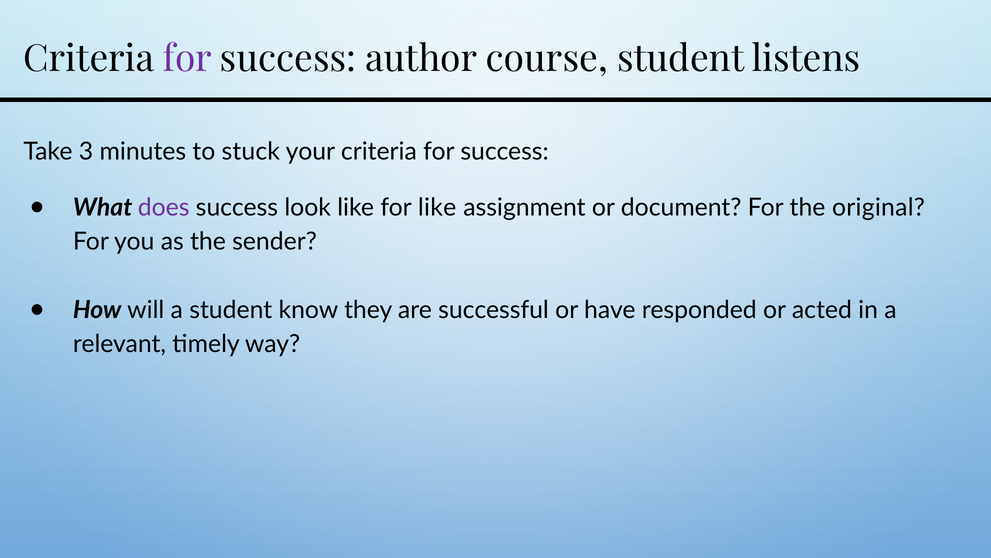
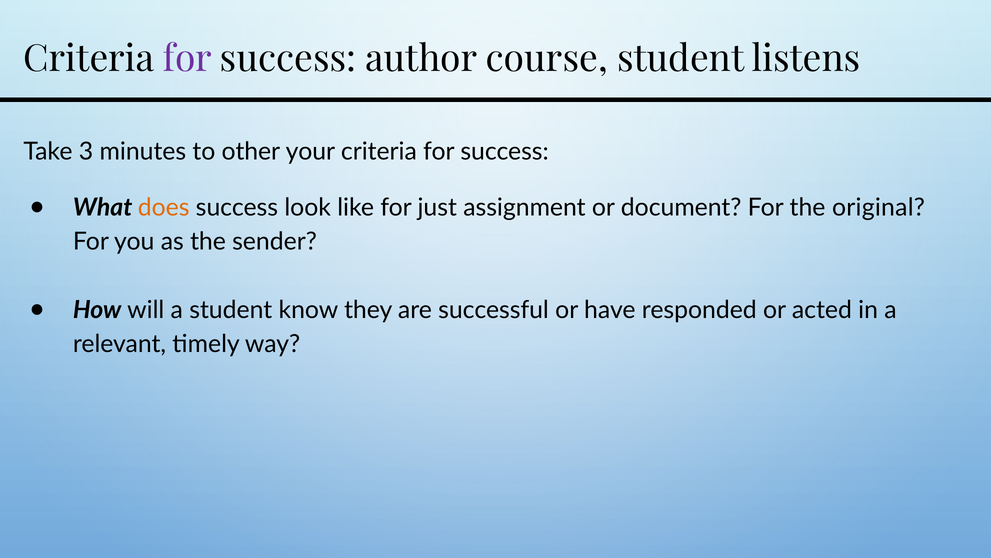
stuck: stuck -> other (251, 151)
does colour: purple -> orange (164, 207)
for like: like -> just (437, 207)
